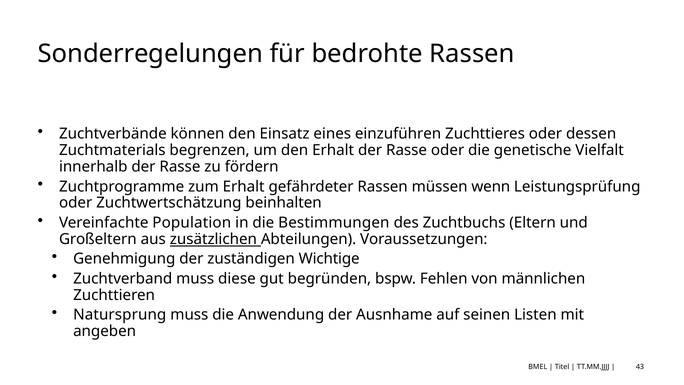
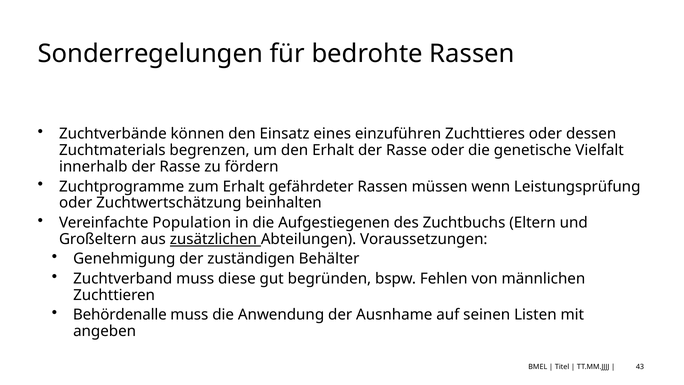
Bestimmungen: Bestimmungen -> Aufgestiegenen (334, 223)
Wichtige: Wichtige -> Behälter (329, 259)
Natursprung: Natursprung -> Behördenalle (120, 315)
